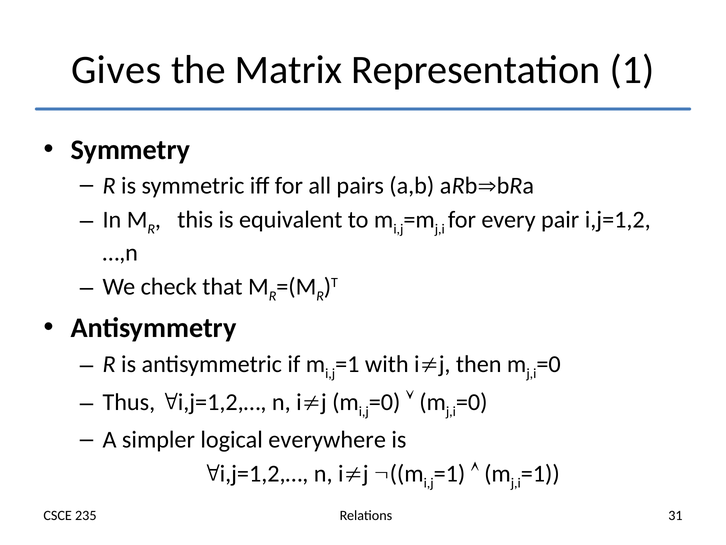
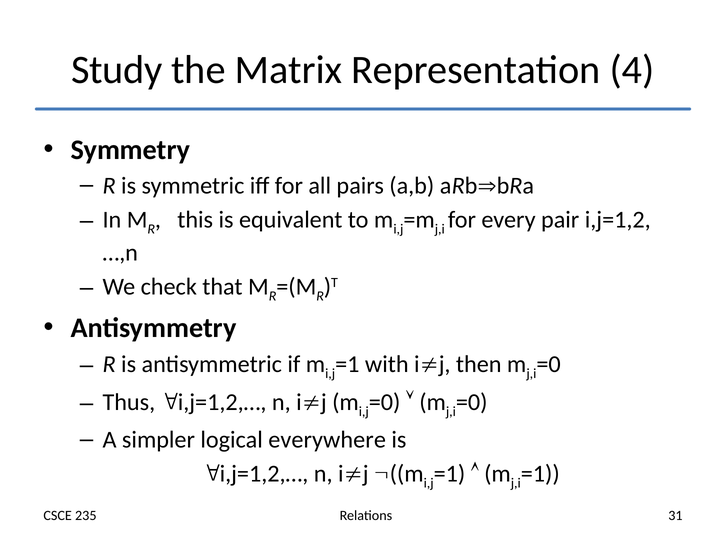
Gives: Gives -> Study (117, 70)
1: 1 -> 4 (632, 70)
